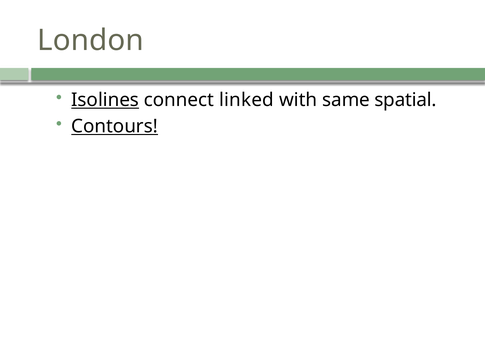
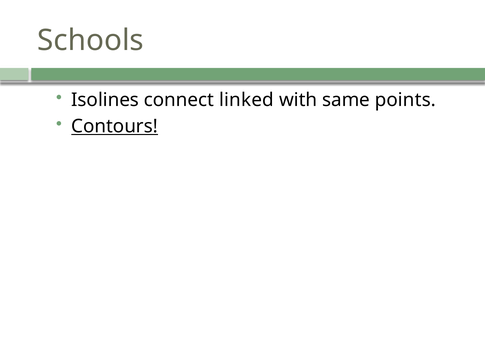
London: London -> Schools (91, 40)
Isolines underline: present -> none (105, 100)
spatial: spatial -> points (405, 100)
